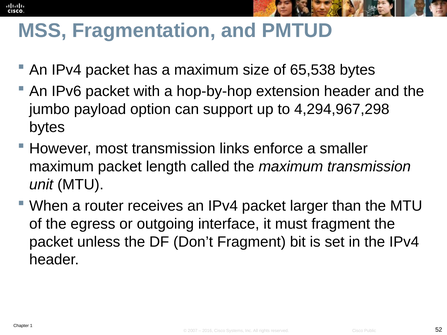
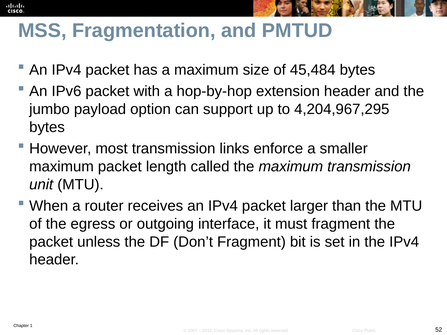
65,538: 65,538 -> 45,484 (313, 70)
4,294,967,298: 4,294,967,298 -> 4,204,967,295 (342, 109)
